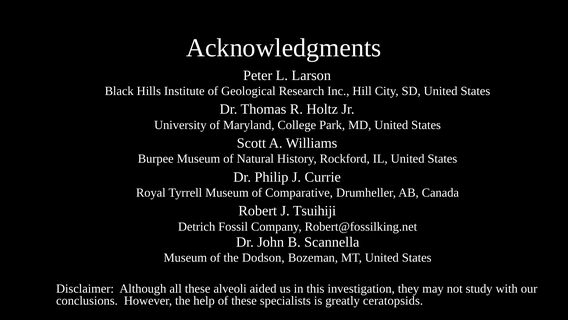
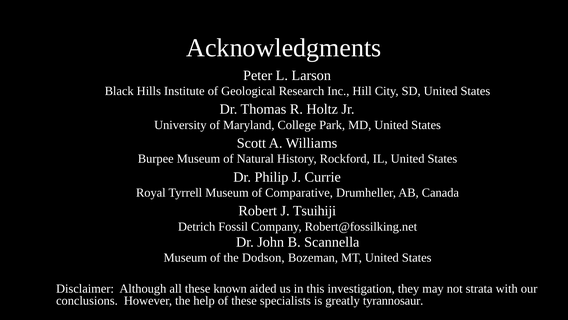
alveoli: alveoli -> known (230, 288)
study: study -> strata (479, 288)
ceratopsids: ceratopsids -> tyrannosaur (393, 300)
